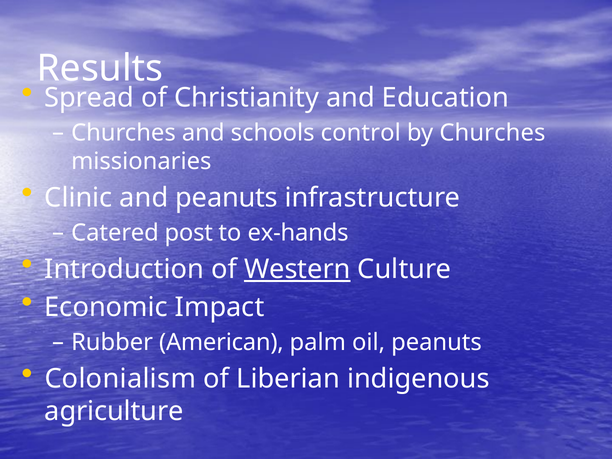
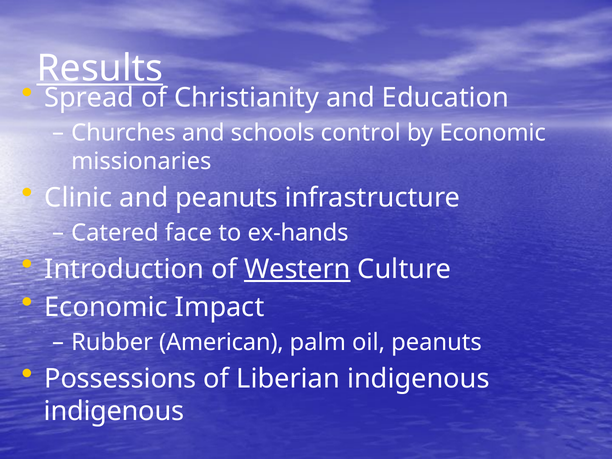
Results underline: none -> present (100, 68)
by Churches: Churches -> Economic (493, 133)
post: post -> face (189, 233)
Colonialism: Colonialism -> Possessions (120, 379)
agriculture: agriculture -> indigenous (114, 411)
